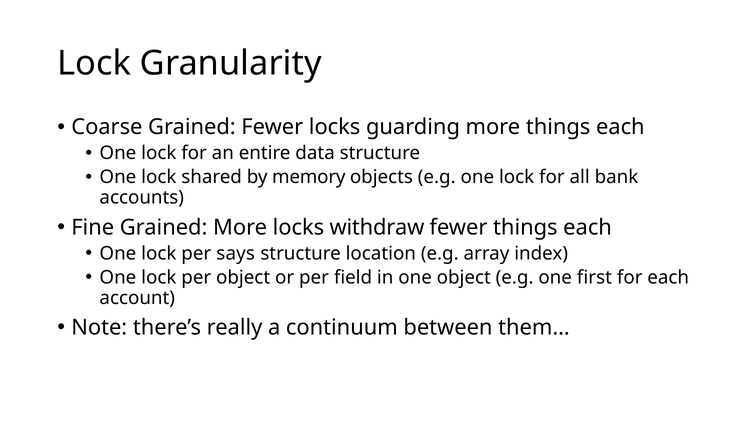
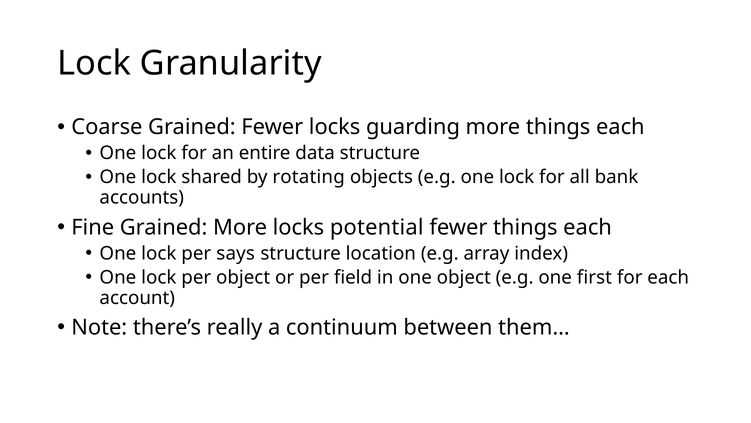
memory: memory -> rotating (309, 177)
withdraw: withdraw -> potential (377, 227)
